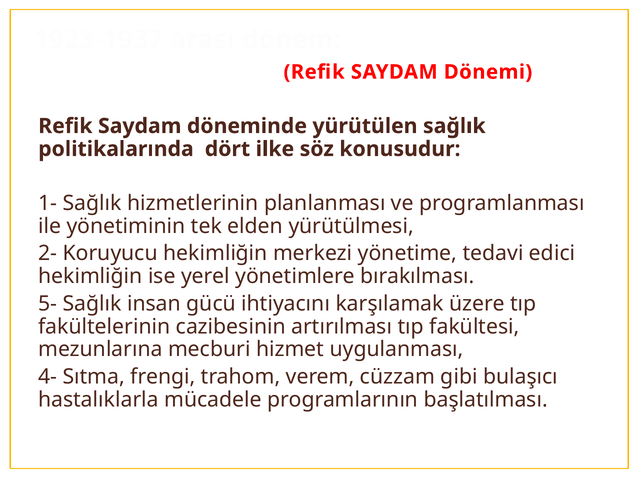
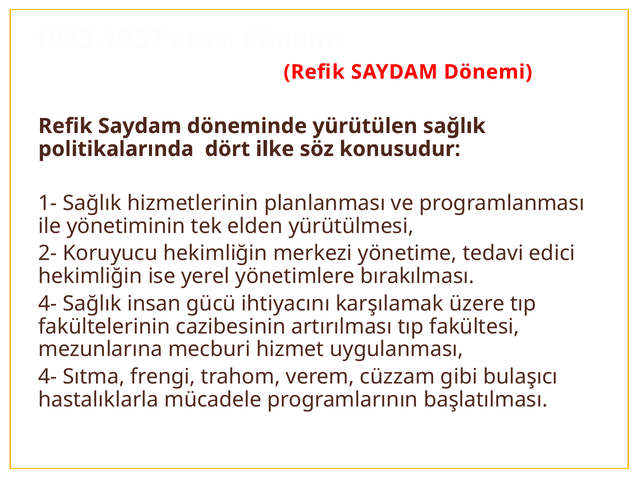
5-: 5- -> 4- (48, 303)
